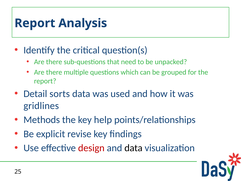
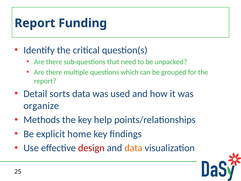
Analysis: Analysis -> Funding (83, 23)
gridlines: gridlines -> organize (41, 106)
revise: revise -> home (79, 134)
data colour: black -> orange (133, 148)
